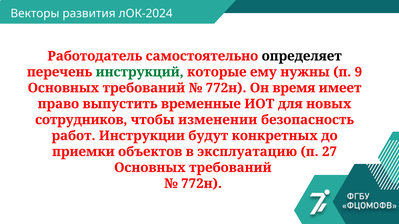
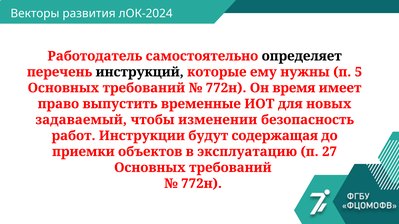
инструкций colour: green -> black (140, 72)
9: 9 -> 5 (358, 72)
сотрудников: сотрудников -> задаваемый (81, 120)
конкретных: конкретных -> содержащая (275, 136)
